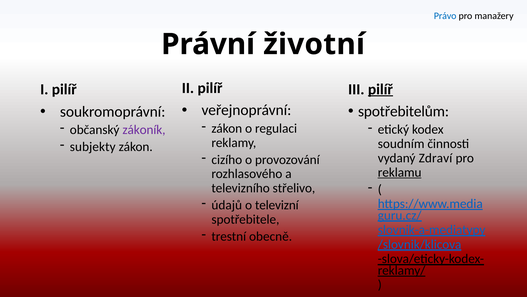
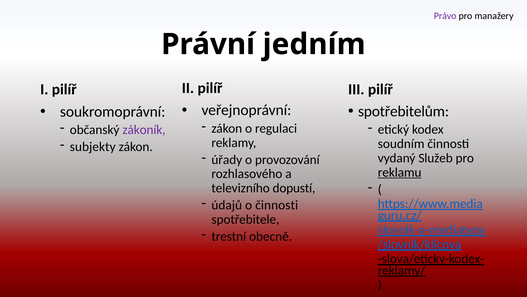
Právo colour: blue -> purple (445, 16)
životní: životní -> jedním (314, 44)
pilíř underline: present -> none (380, 89)
Zdraví: Zdraví -> Služeb (436, 158)
cizího: cizího -> úřady (227, 159)
střelivo: střelivo -> dopustí (294, 188)
o televizní: televizní -> činnosti (277, 205)
